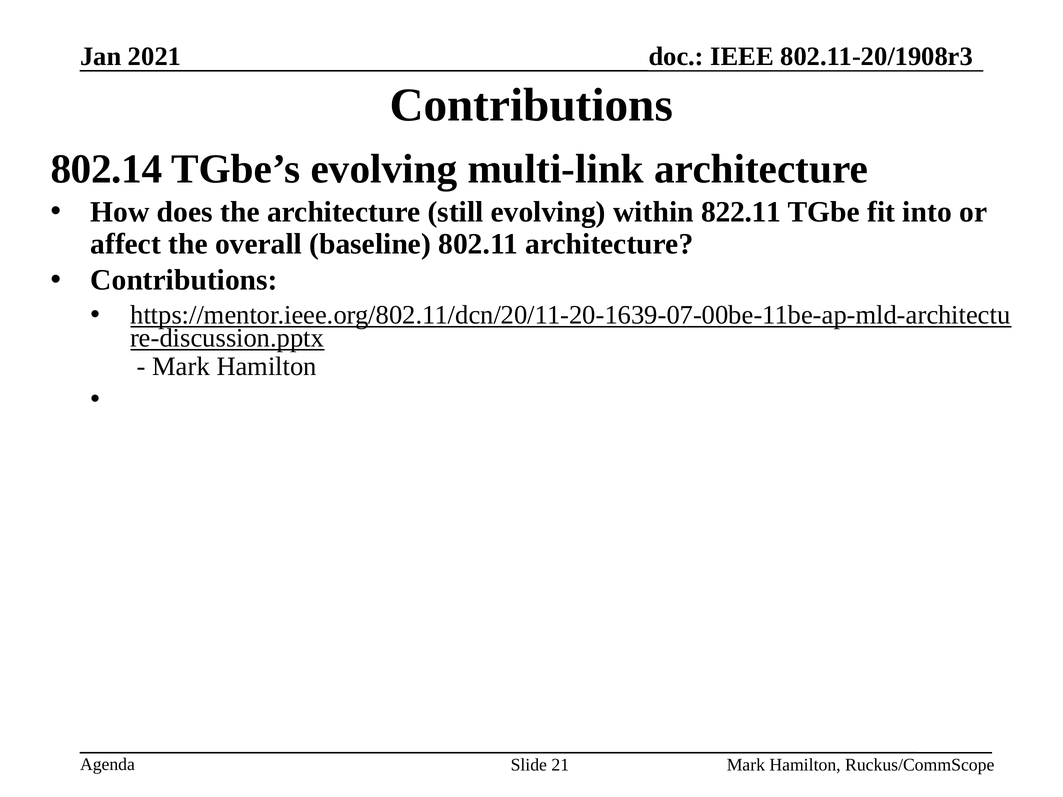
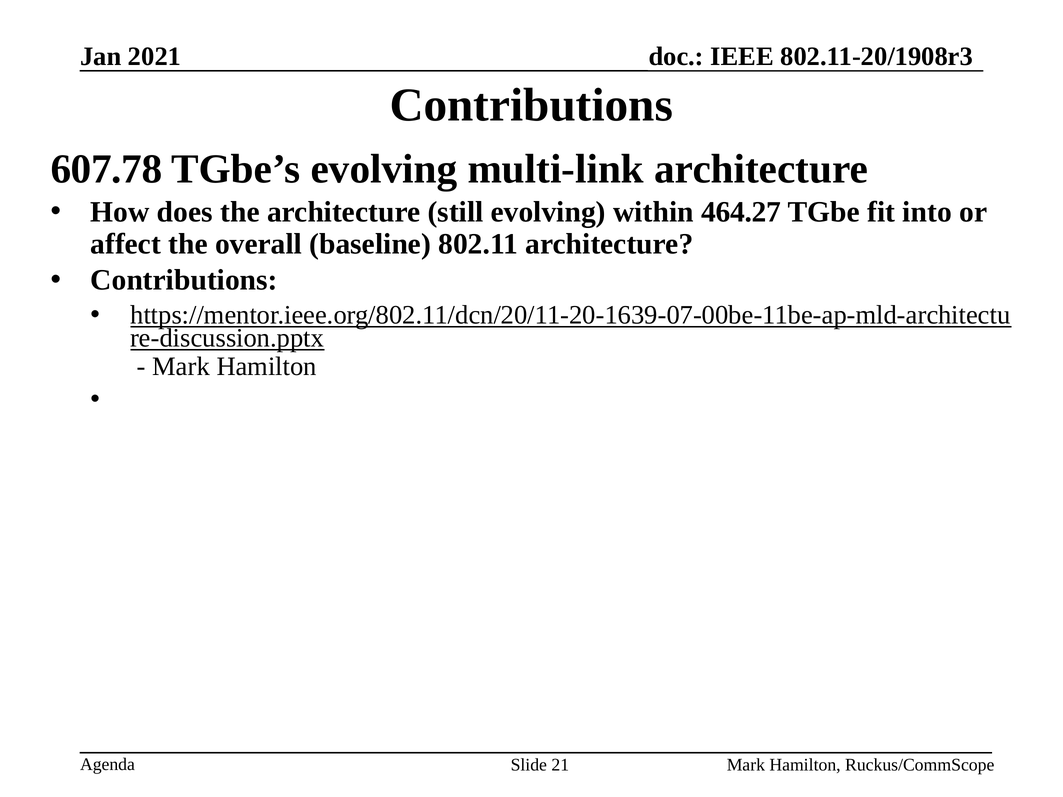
802.14: 802.14 -> 607.78 (106, 169)
822.11: 822.11 -> 464.27 (741, 212)
